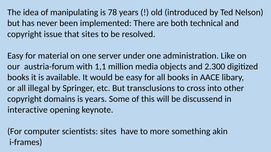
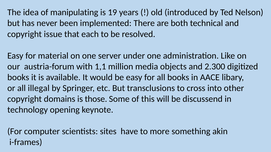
78: 78 -> 19 (112, 12)
that sites: sites -> each (90, 34)
is years: years -> those (96, 99)
interactive: interactive -> technology (28, 110)
